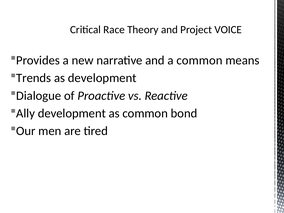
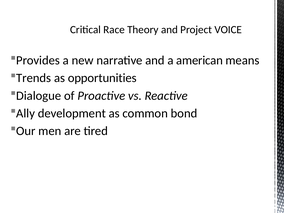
a common: common -> american (200, 60)
as development: development -> opportunities (102, 78)
